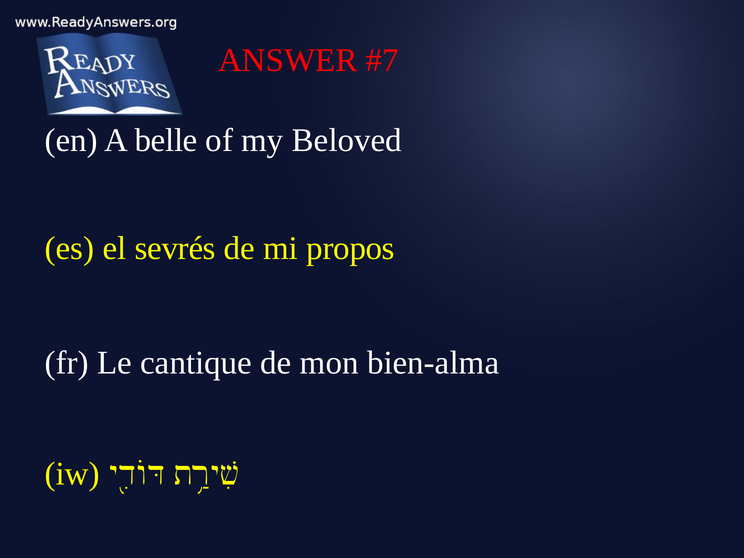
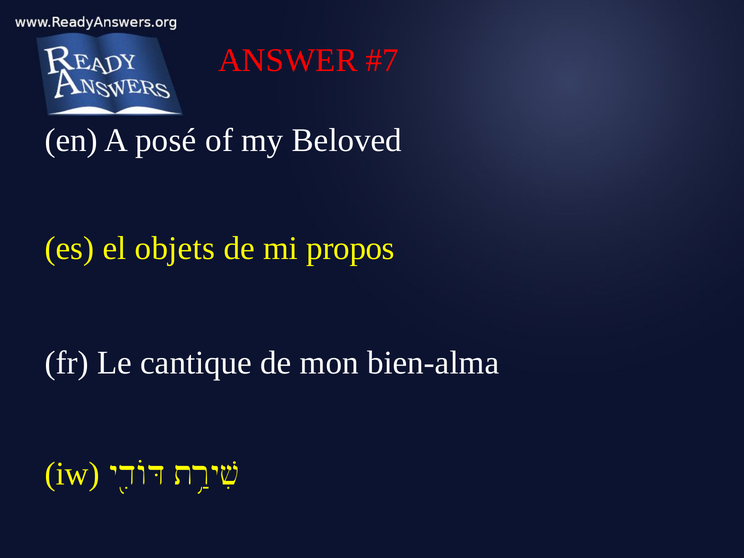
belle: belle -> posé (166, 140)
sevrés: sevrés -> objets (175, 248)
